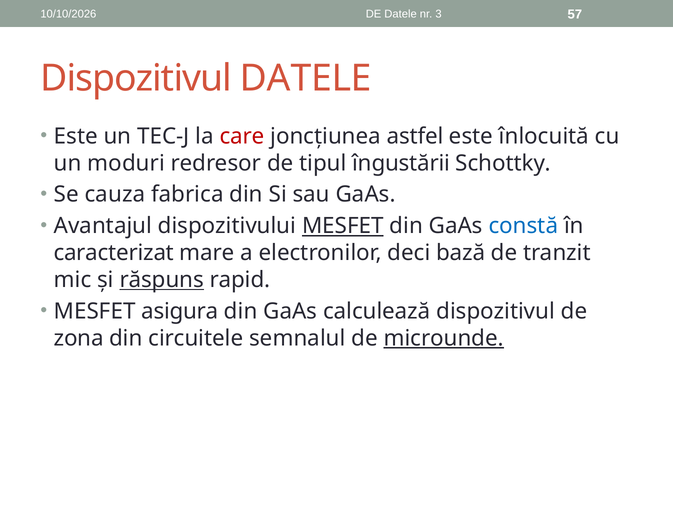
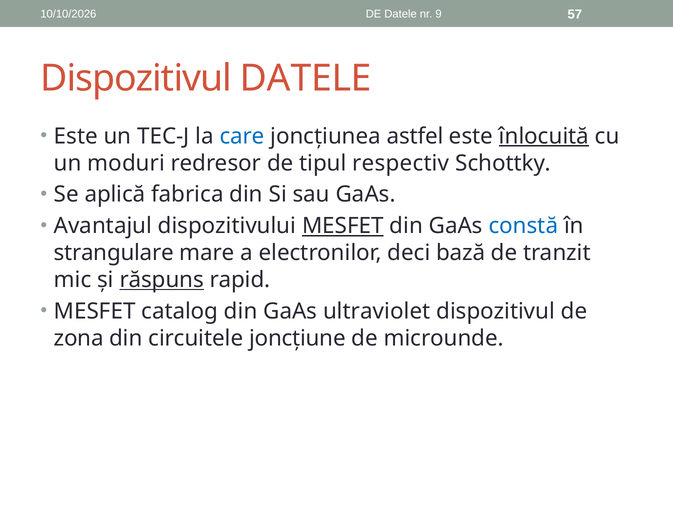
3: 3 -> 9 (439, 14)
care colour: red -> blue (242, 136)
înlocuită underline: none -> present (544, 136)
îngustării: îngustării -> respectiv (401, 163)
cauza: cauza -> aplică (115, 194)
caracterizat: caracterizat -> strangulare (114, 253)
asigura: asigura -> catalog (180, 311)
calculează: calculează -> ultraviolet (377, 311)
semnalul: semnalul -> joncțiune (297, 338)
microunde underline: present -> none (444, 338)
